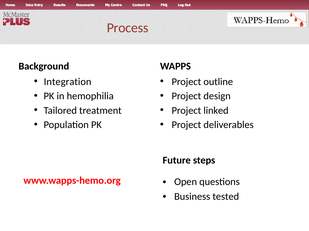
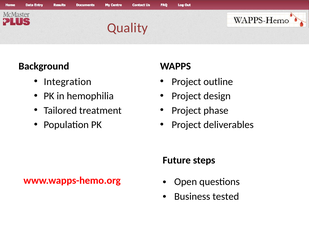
Process: Process -> Quality (127, 28)
linked: linked -> phase (216, 111)
